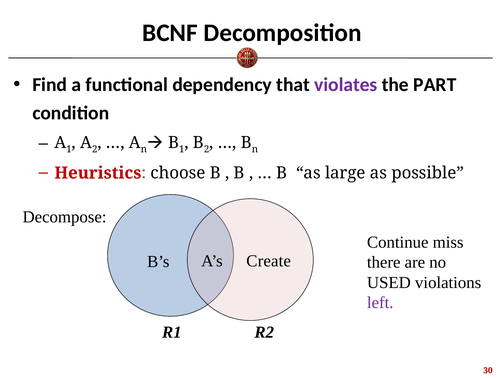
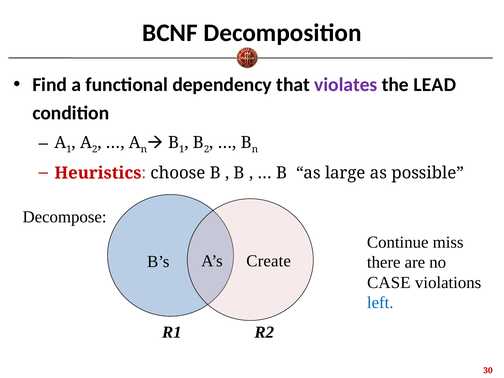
PART: PART -> LEAD (435, 85)
USED: USED -> CASE (389, 283)
left colour: purple -> blue (380, 303)
